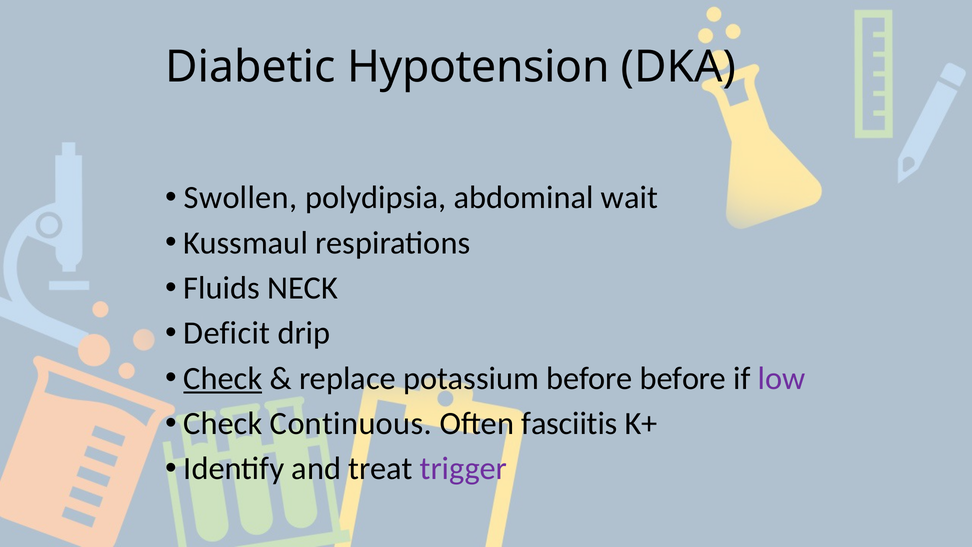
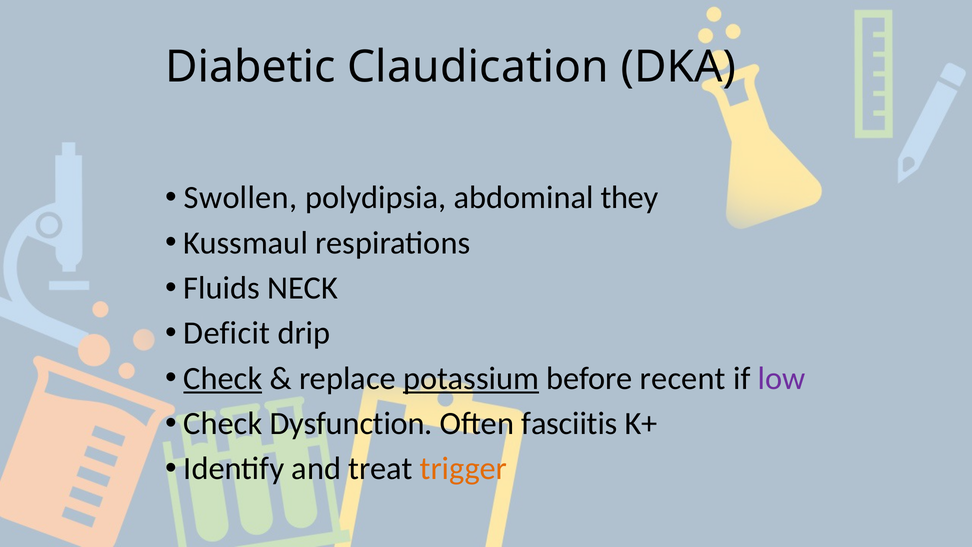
Hypotension: Hypotension -> Claudication (478, 67)
wait: wait -> they (630, 198)
potassium underline: none -> present (471, 378)
before before: before -> recent (683, 378)
Continuous: Continuous -> Dysfunction (351, 423)
trigger colour: purple -> orange (463, 468)
